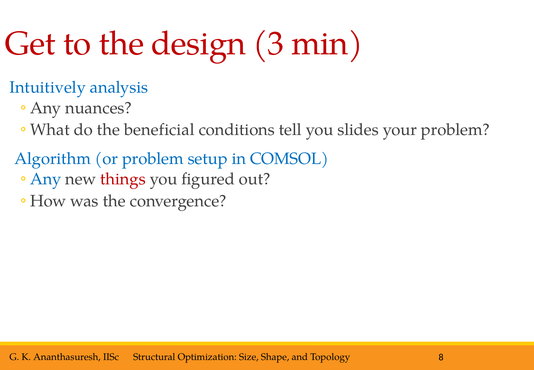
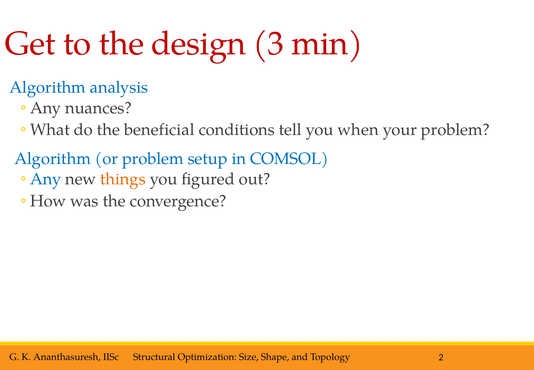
Intuitively: Intuitively -> Algorithm (48, 87)
slides: slides -> when (358, 130)
things colour: red -> orange (123, 179)
8: 8 -> 2 (441, 357)
